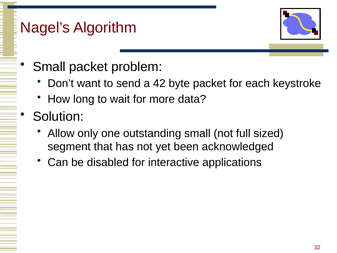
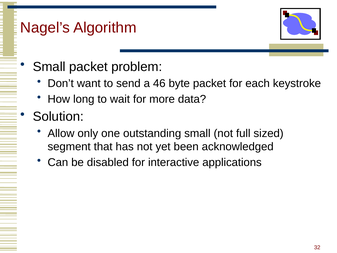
42: 42 -> 46 (159, 83)
